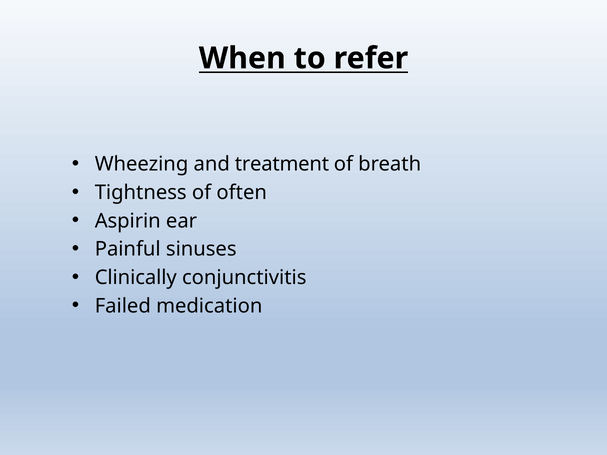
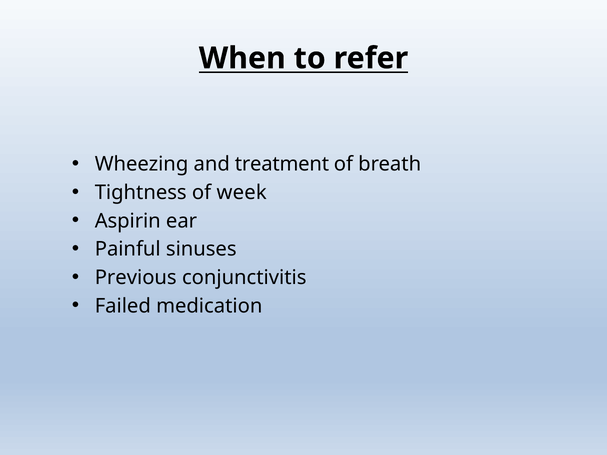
often: often -> week (242, 193)
Clinically: Clinically -> Previous (136, 278)
